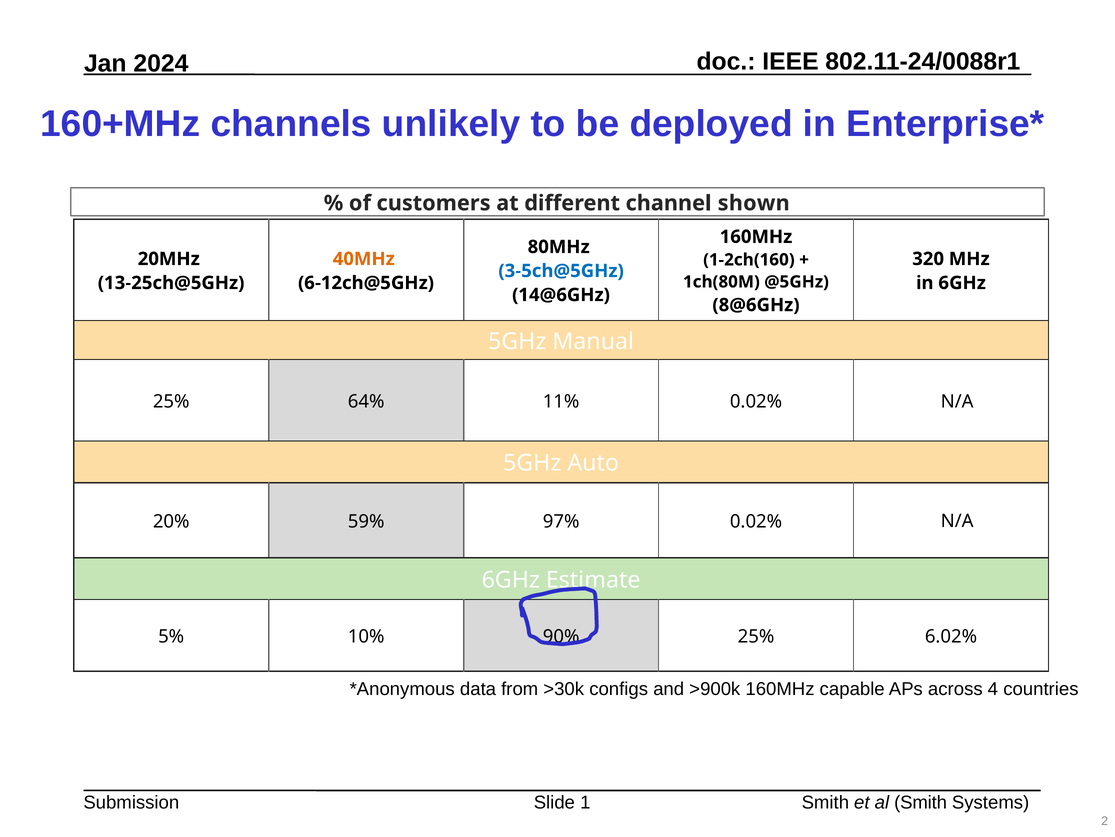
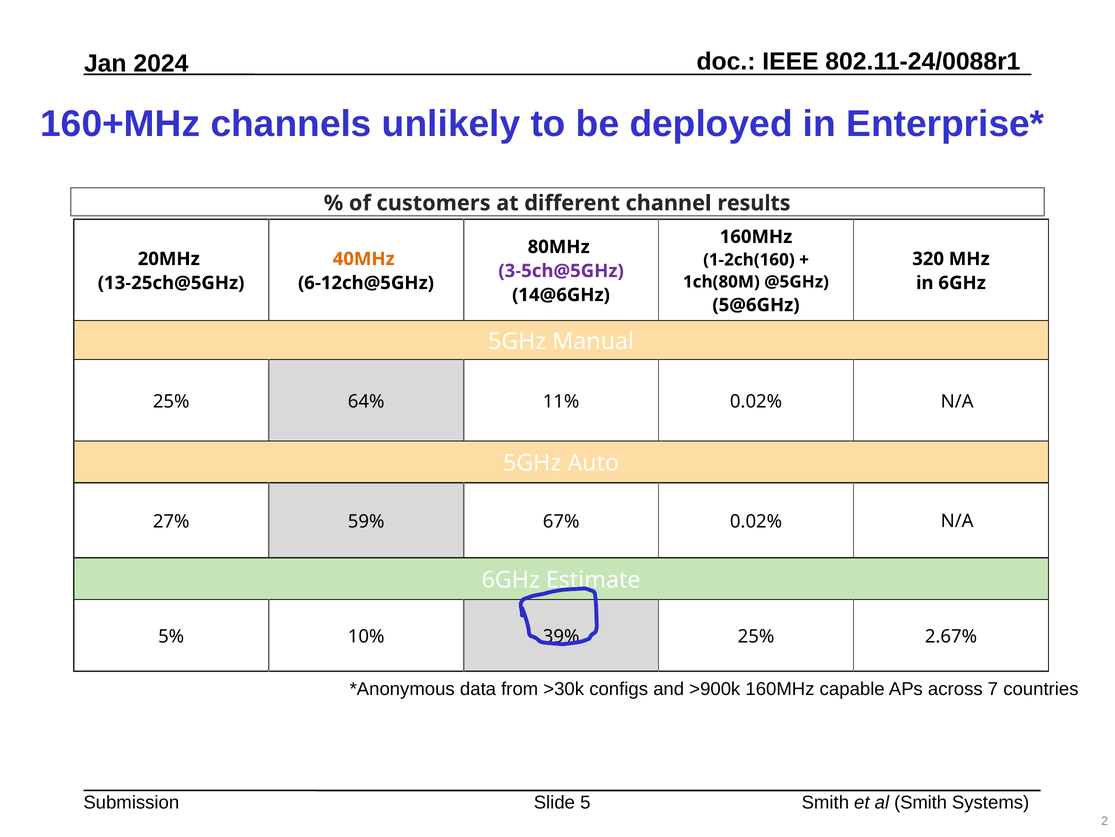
shown: shown -> results (754, 203)
3-5ch@5GHz colour: blue -> purple (561, 271)
8@6GHz: 8@6GHz -> 5@6GHz (756, 305)
20%: 20% -> 27% (171, 521)
97%: 97% -> 67% (561, 521)
90%: 90% -> 39% (561, 636)
6.02%: 6.02% -> 2.67% (951, 636)
4: 4 -> 7 (993, 689)
1: 1 -> 5 (585, 802)
